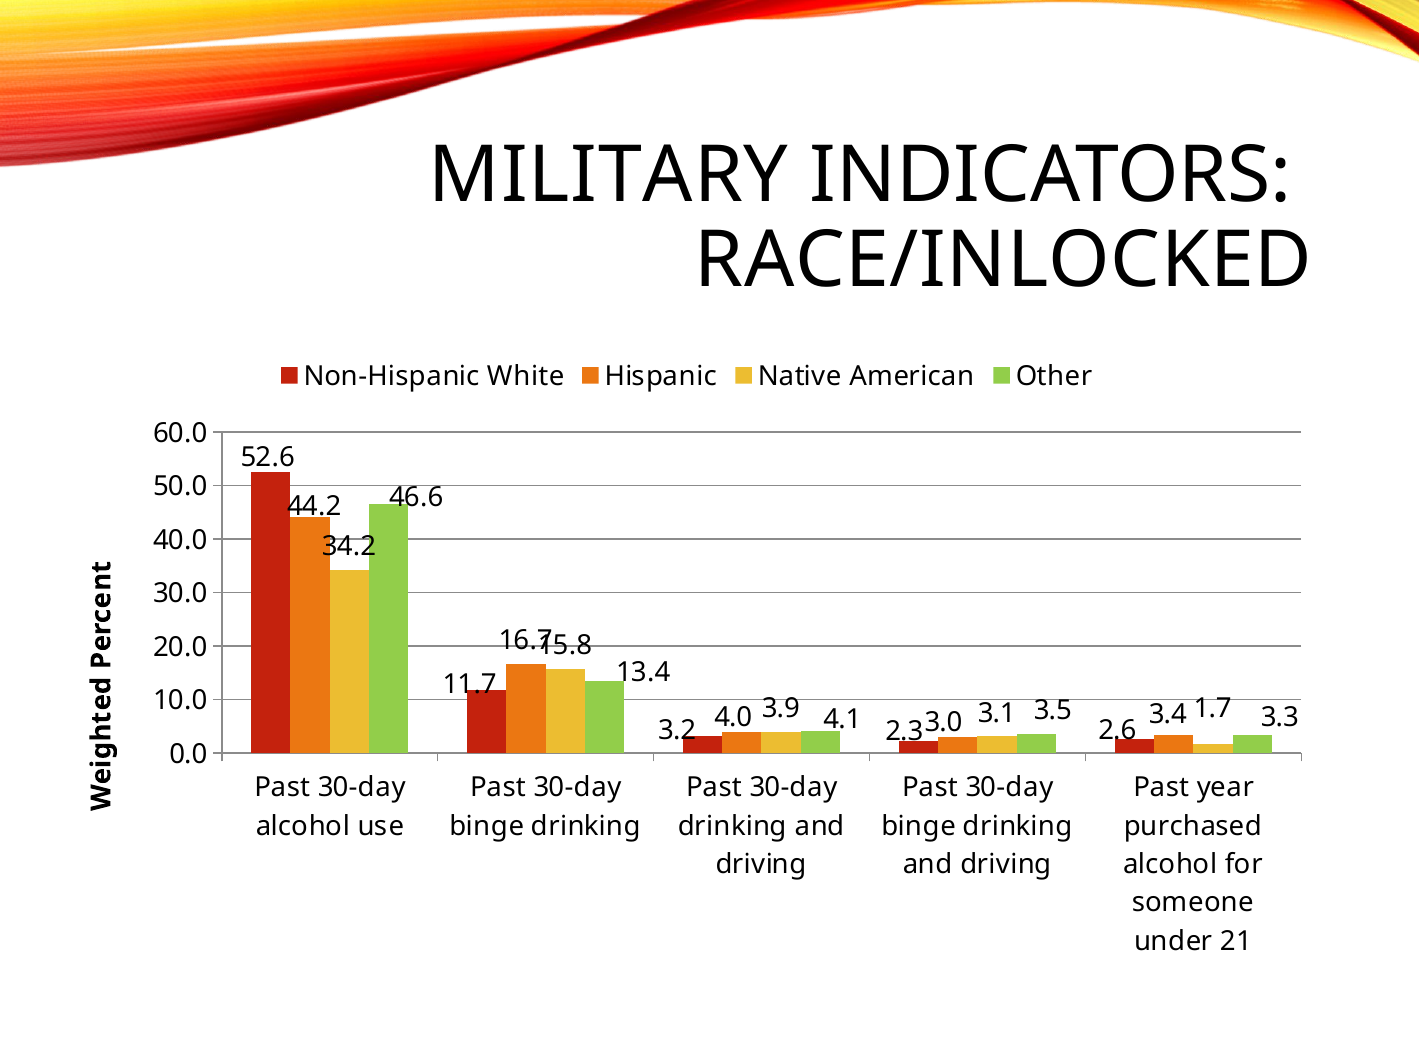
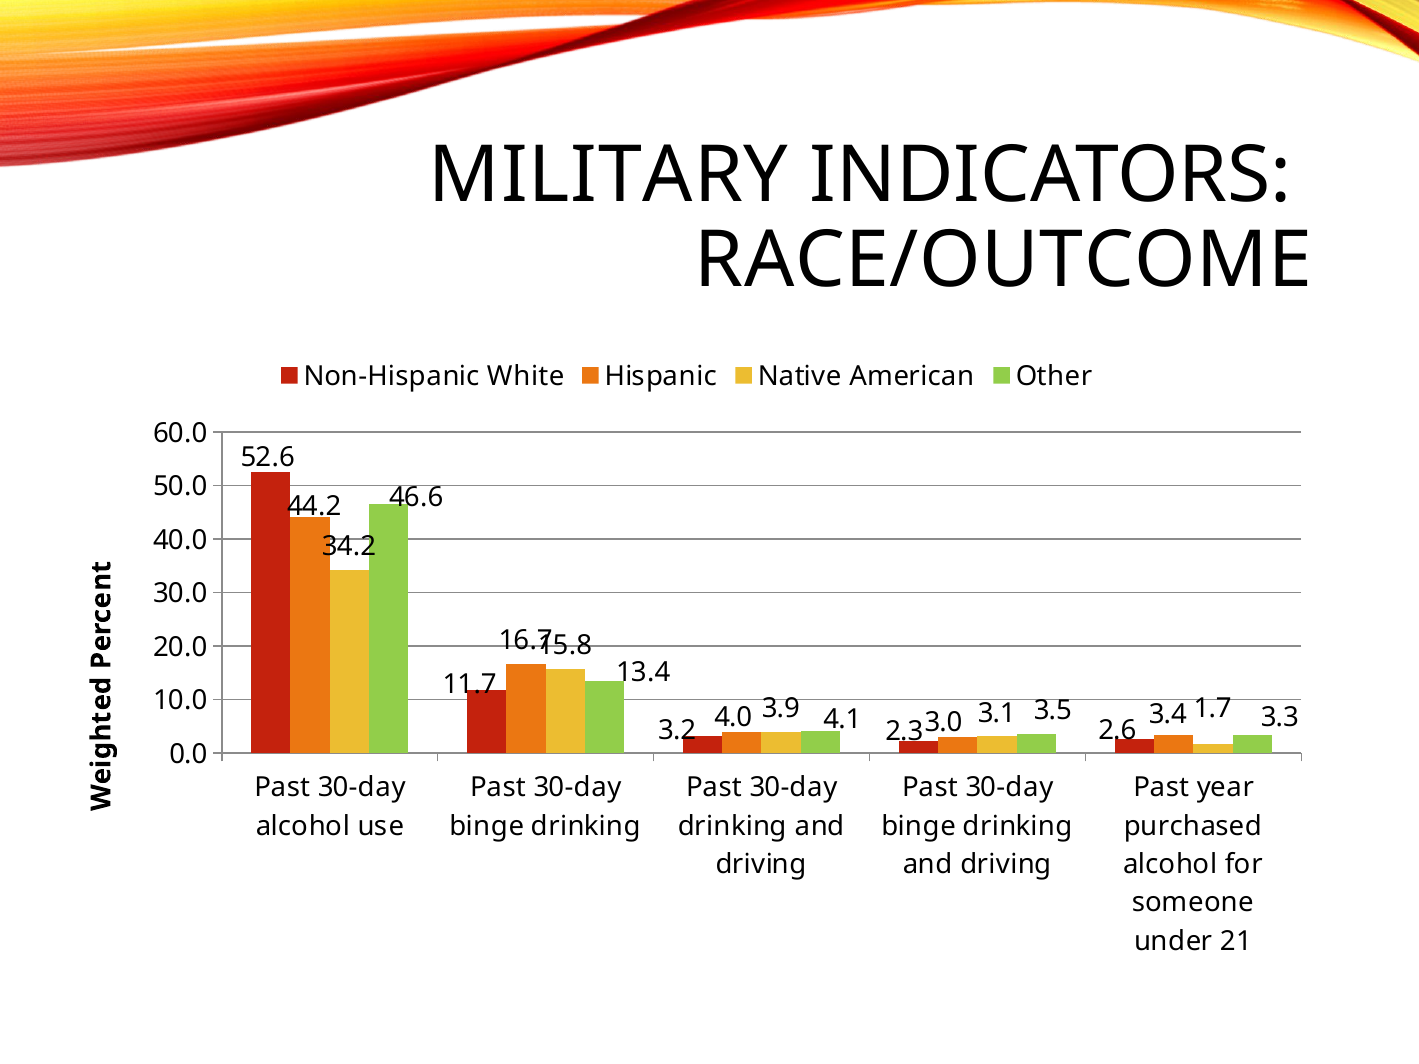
RACE/INLOCKED: RACE/INLOCKED -> RACE/OUTCOME (1004, 261)
